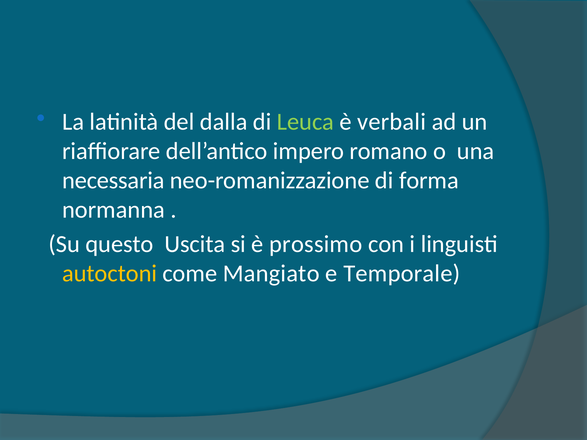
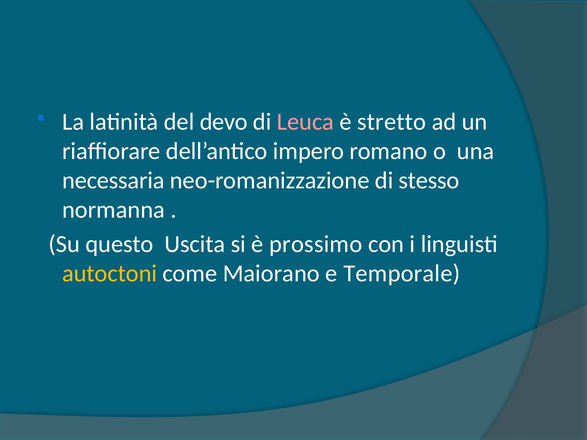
dalla: dalla -> devo (224, 122)
Leuca colour: light green -> pink (305, 122)
verbali: verbali -> stretto (392, 122)
forma: forma -> stesso (429, 181)
Mangiato: Mangiato -> Maiorano (271, 274)
